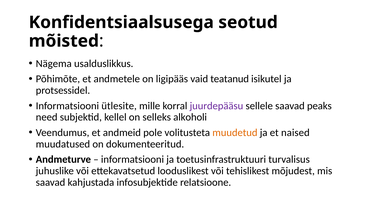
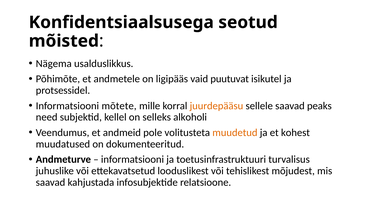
teatanud: teatanud -> puutuvat (230, 79)
ütlesite: ütlesite -> mõtete (119, 106)
juurdepääsu colour: purple -> orange (216, 106)
naised: naised -> kohest (295, 133)
